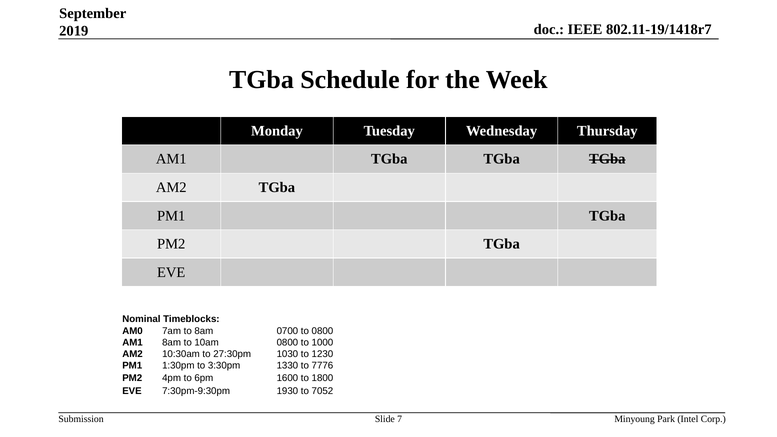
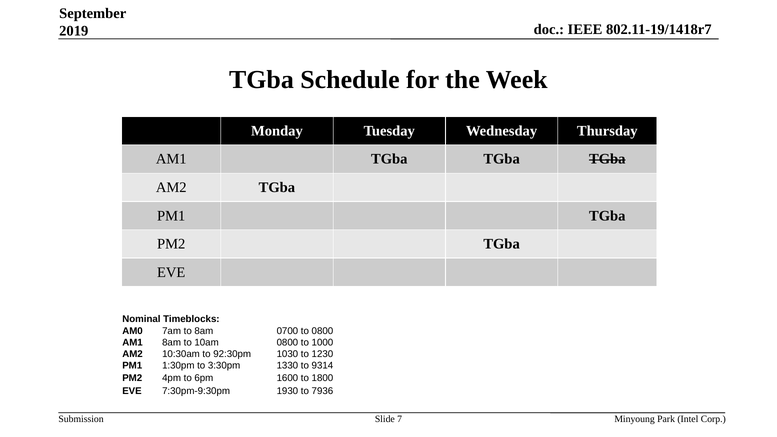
27:30pm: 27:30pm -> 92:30pm (232, 354)
7776: 7776 -> 9314 (322, 366)
7052: 7052 -> 7936 (322, 391)
